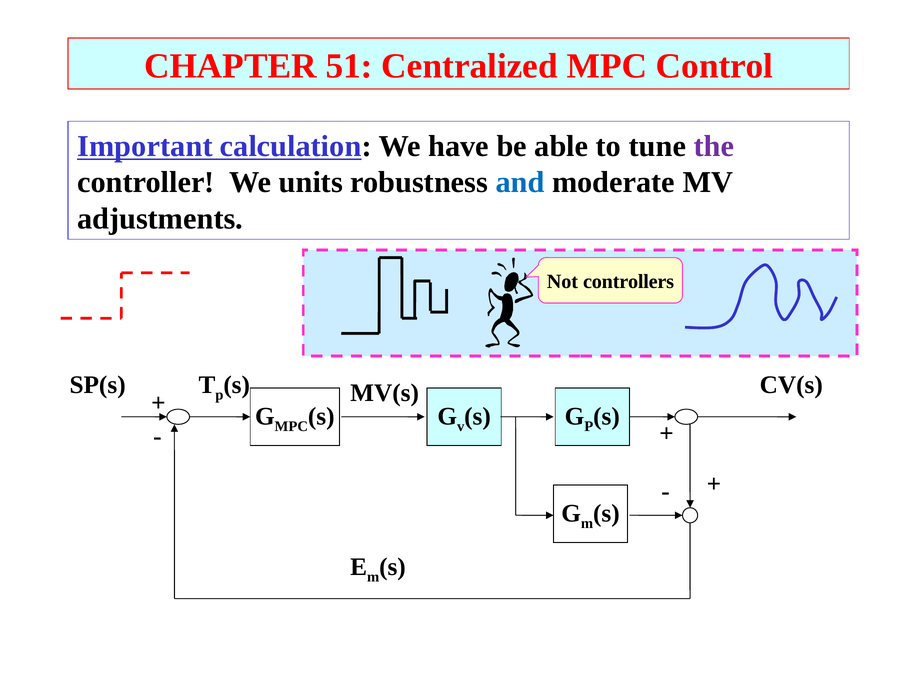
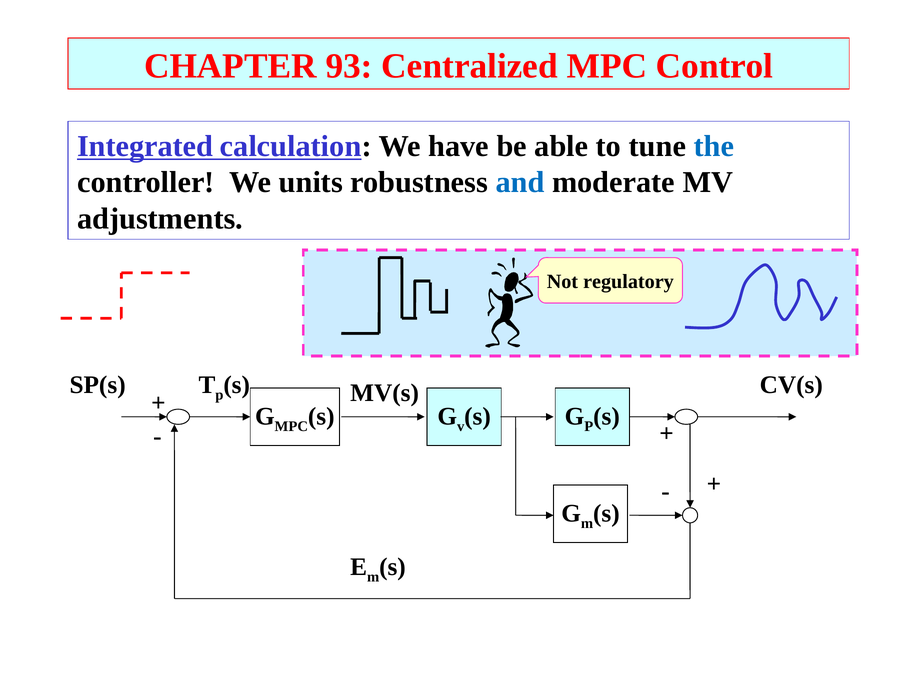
51: 51 -> 93 (349, 66)
Important: Important -> Integrated (145, 146)
the colour: purple -> blue (714, 146)
controllers: controllers -> regulatory (628, 282)
